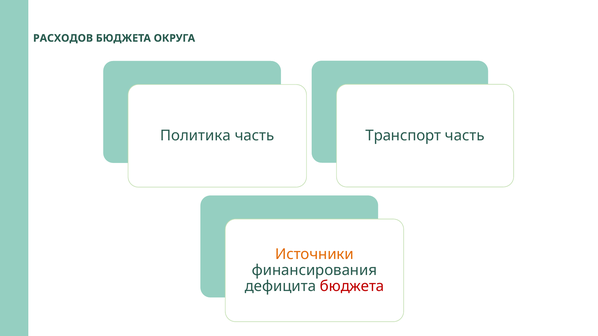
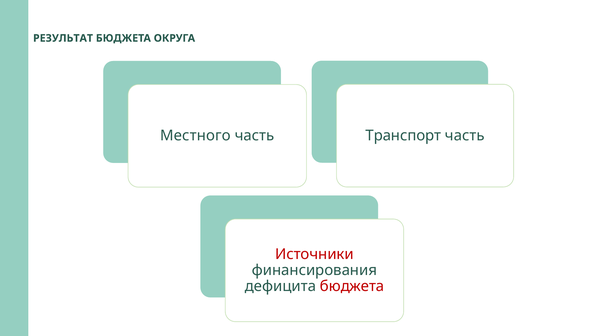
РАСХОДОВ: РАСХОДОВ -> РЕЗУЛЬТАТ (63, 38)
Политика: Политика -> Местного (195, 136)
Источники colour: orange -> red (314, 254)
